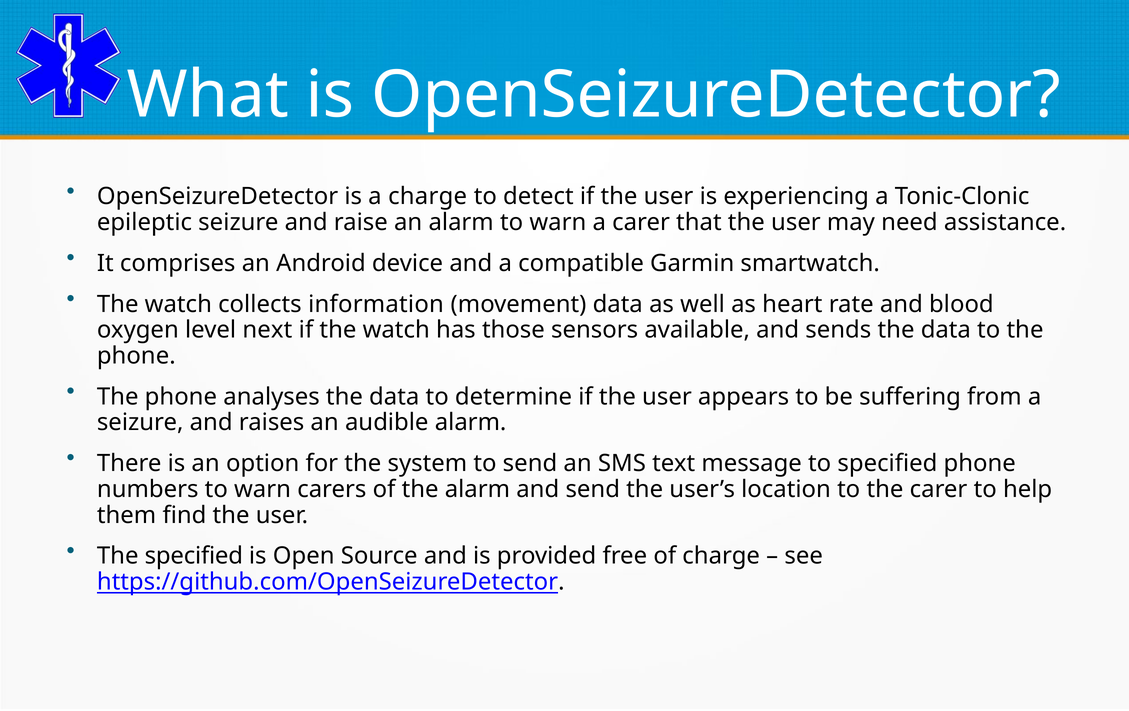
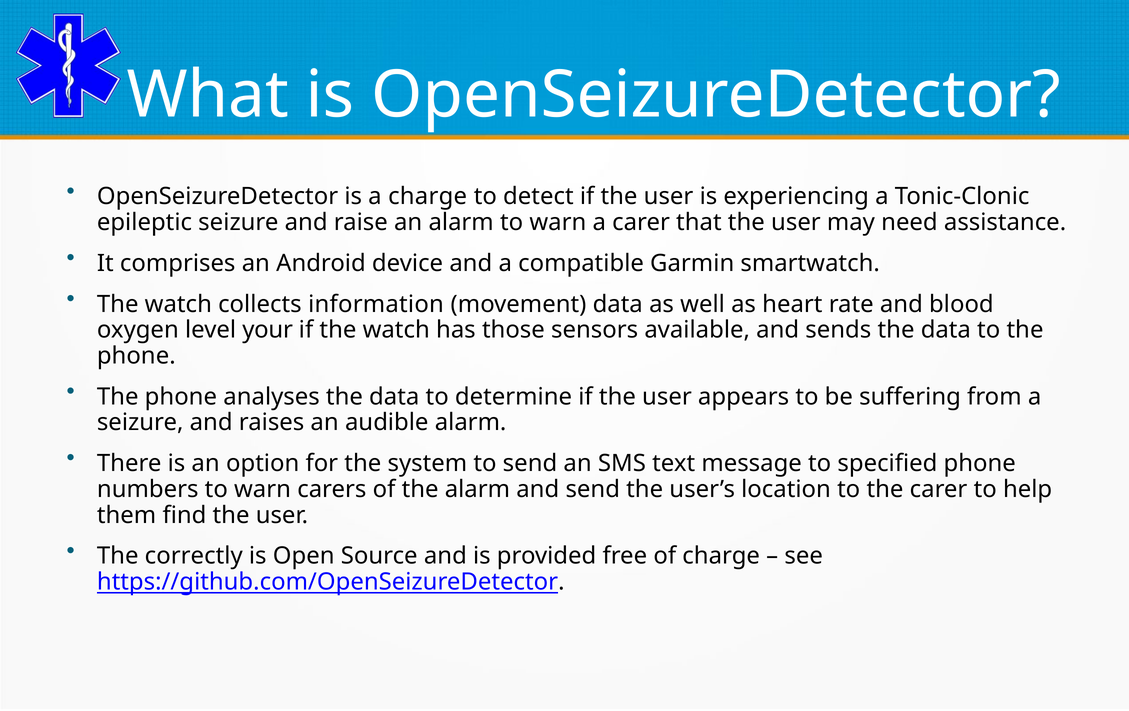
next: next -> your (268, 330)
The specified: specified -> correctly (194, 556)
